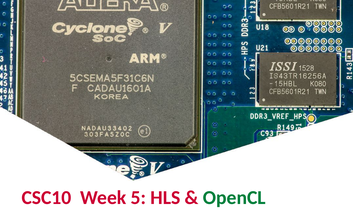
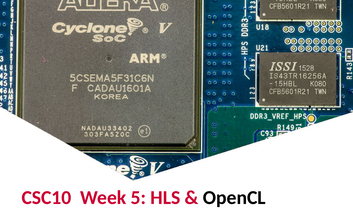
OpenCL colour: green -> black (234, 197)
